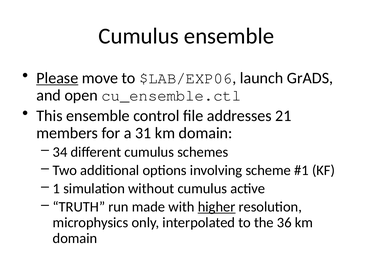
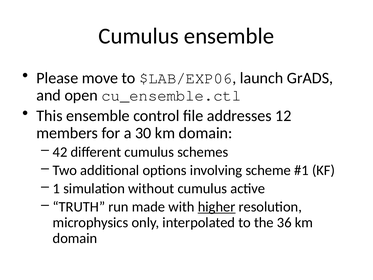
Please underline: present -> none (57, 78)
21: 21 -> 12 (283, 116)
31: 31 -> 30 (143, 133)
34: 34 -> 42 (60, 152)
